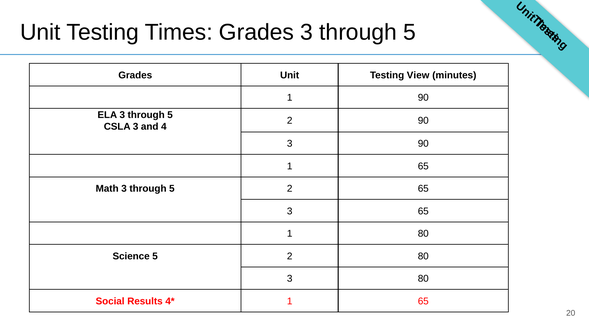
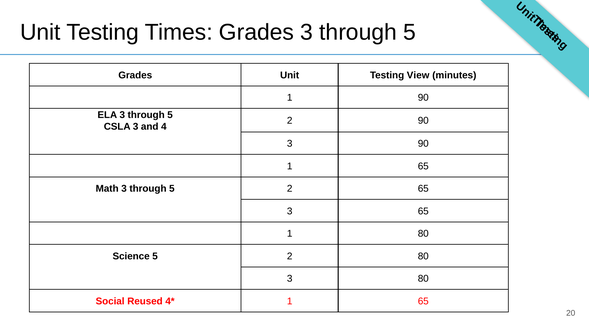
Results: Results -> Reused (145, 301)
